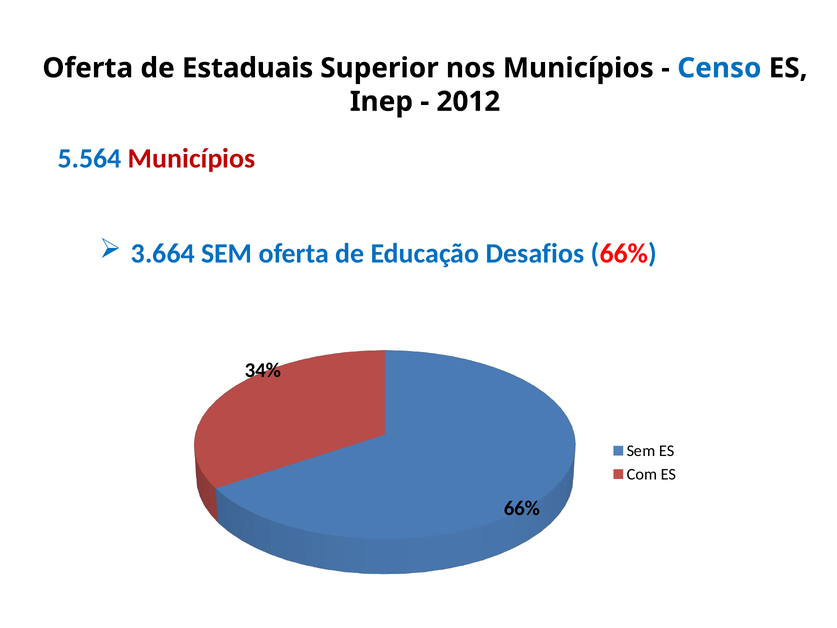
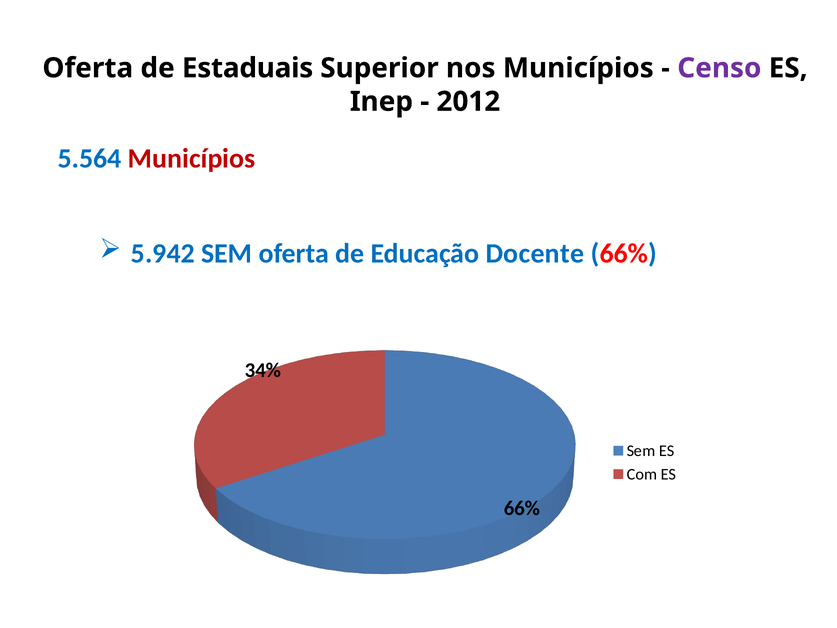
Censo colour: blue -> purple (719, 68)
3.664: 3.664 -> 5.942 (163, 253)
Desafios: Desafios -> Docente (535, 253)
